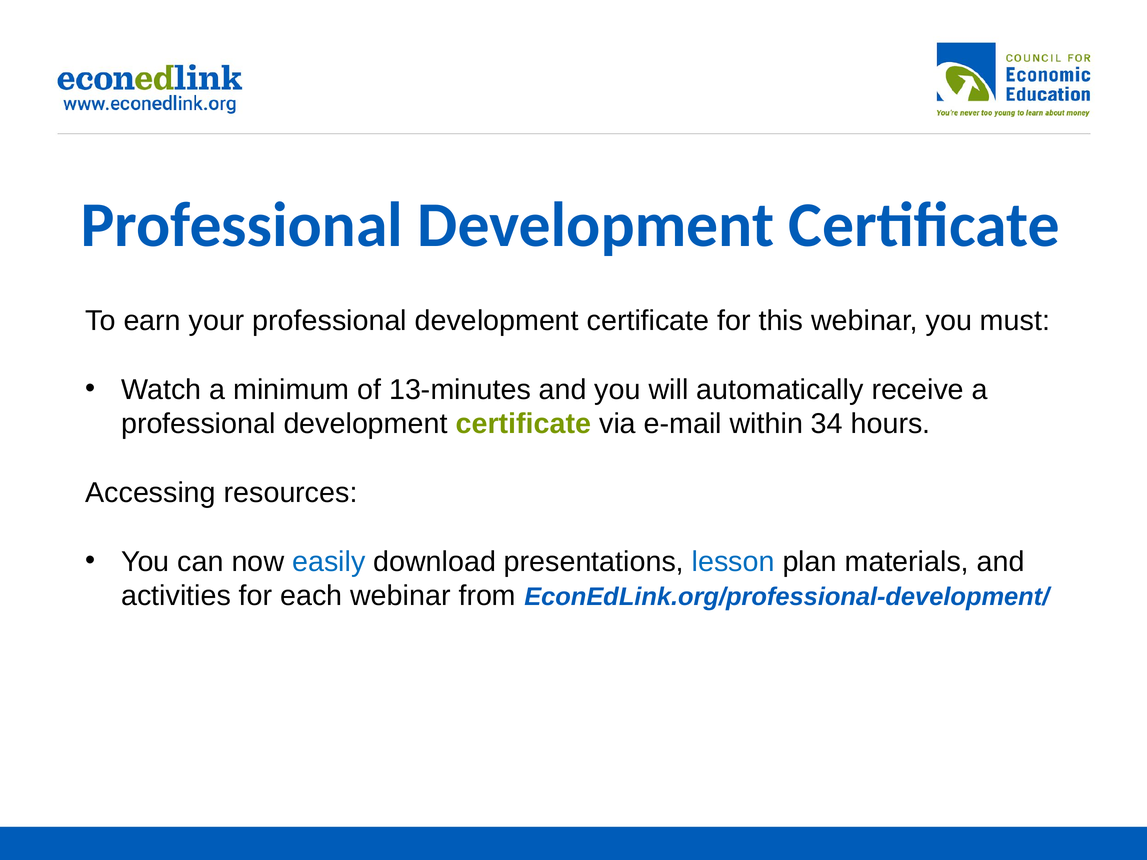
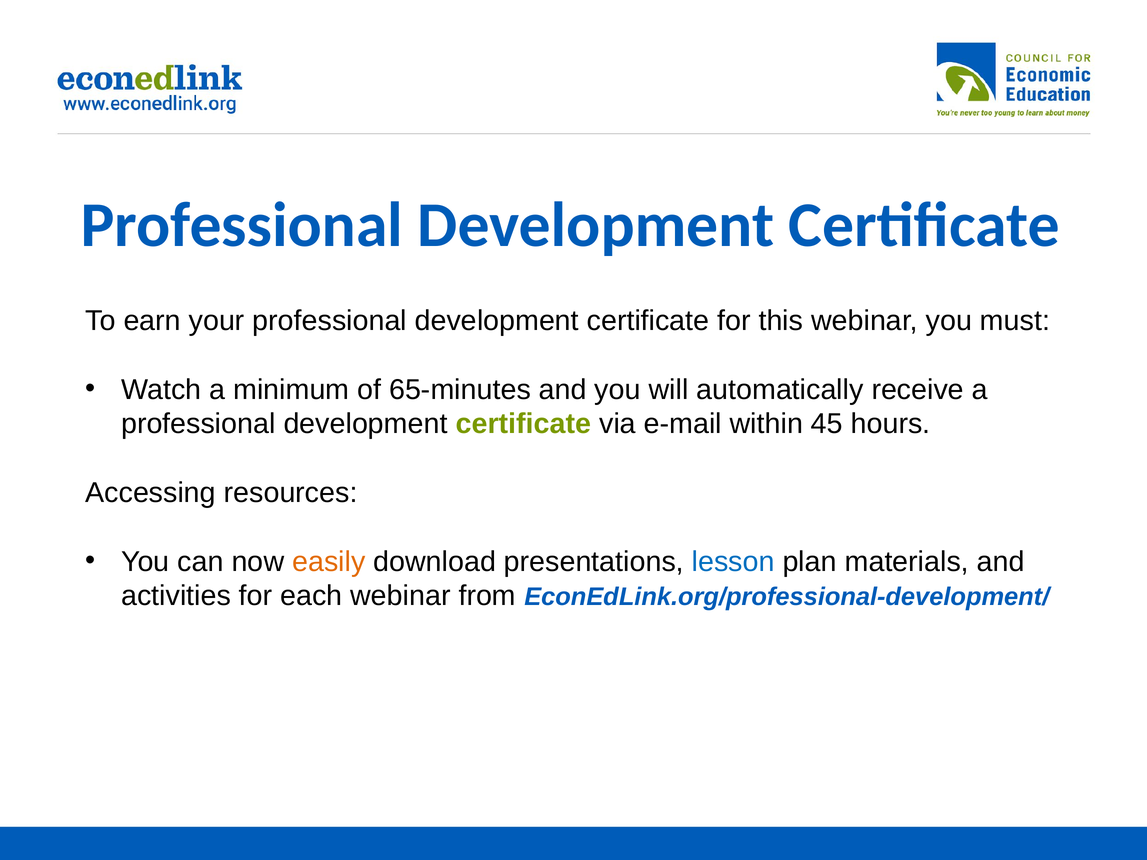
13-minutes: 13-minutes -> 65-minutes (460, 390)
34: 34 -> 45 (827, 424)
easily colour: blue -> orange (329, 562)
